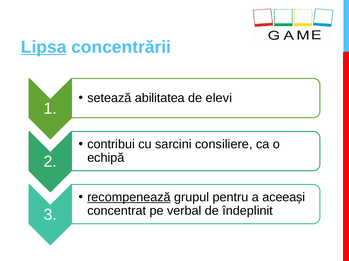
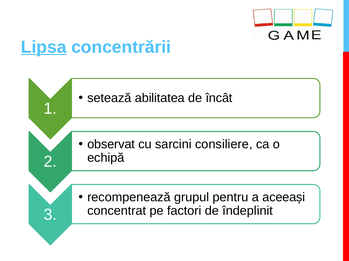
elevi: elevi -> încât (219, 98)
contribui: contribui -> observat (111, 145)
recompenează underline: present -> none (129, 198)
verbal: verbal -> factori (184, 211)
